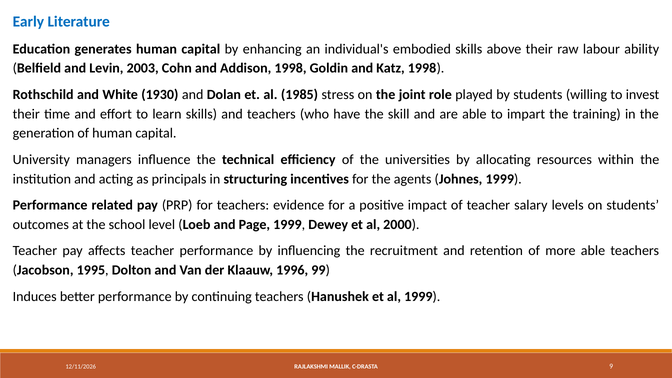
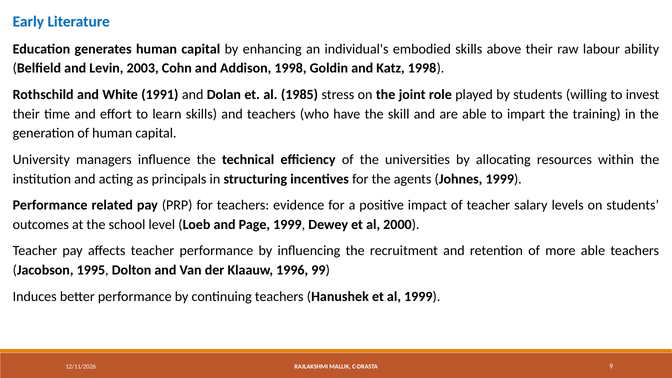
1930: 1930 -> 1991 (160, 95)
